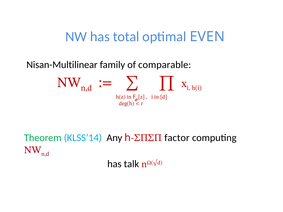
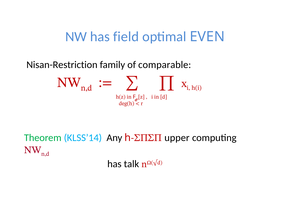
total: total -> field (126, 37)
Nisan-Multilinear: Nisan-Multilinear -> Nisan-Restriction (62, 65)
factor: factor -> upper (177, 138)
